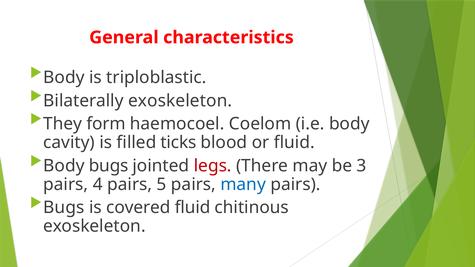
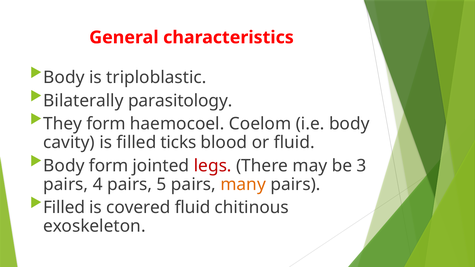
Bilaterally exoskeleton: exoskeleton -> parasitology (180, 101)
Body bugs: bugs -> form (109, 166)
many colour: blue -> orange (243, 185)
Bugs: Bugs -> Filled (64, 208)
